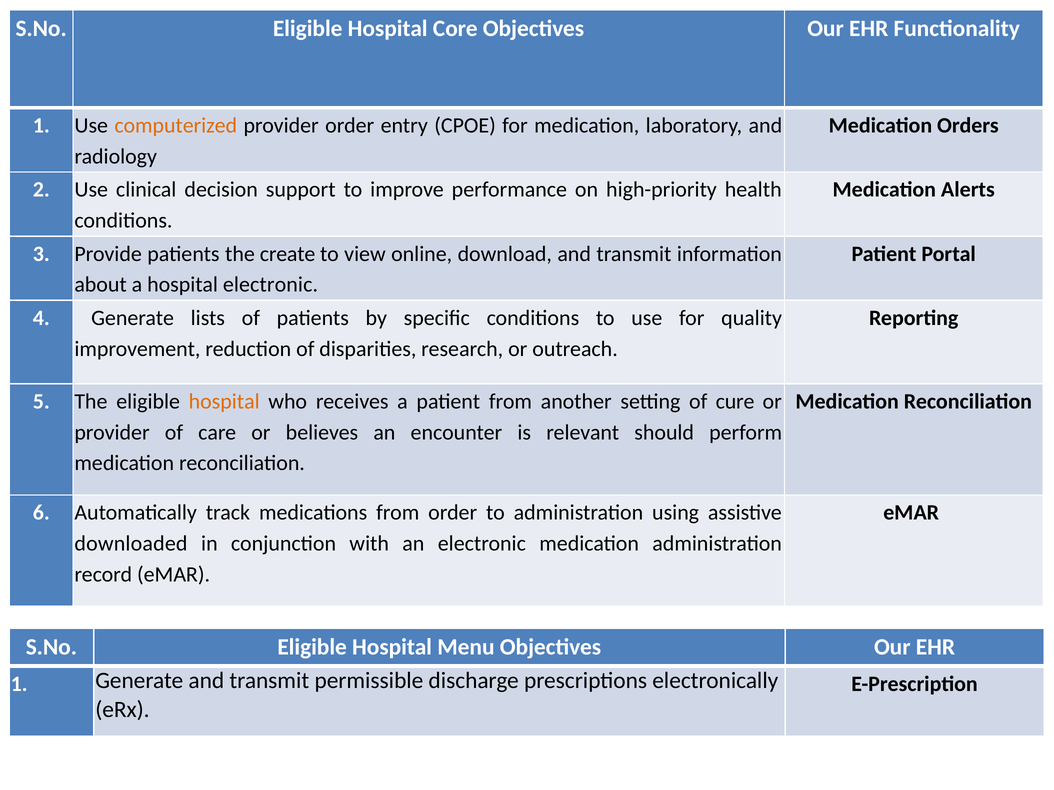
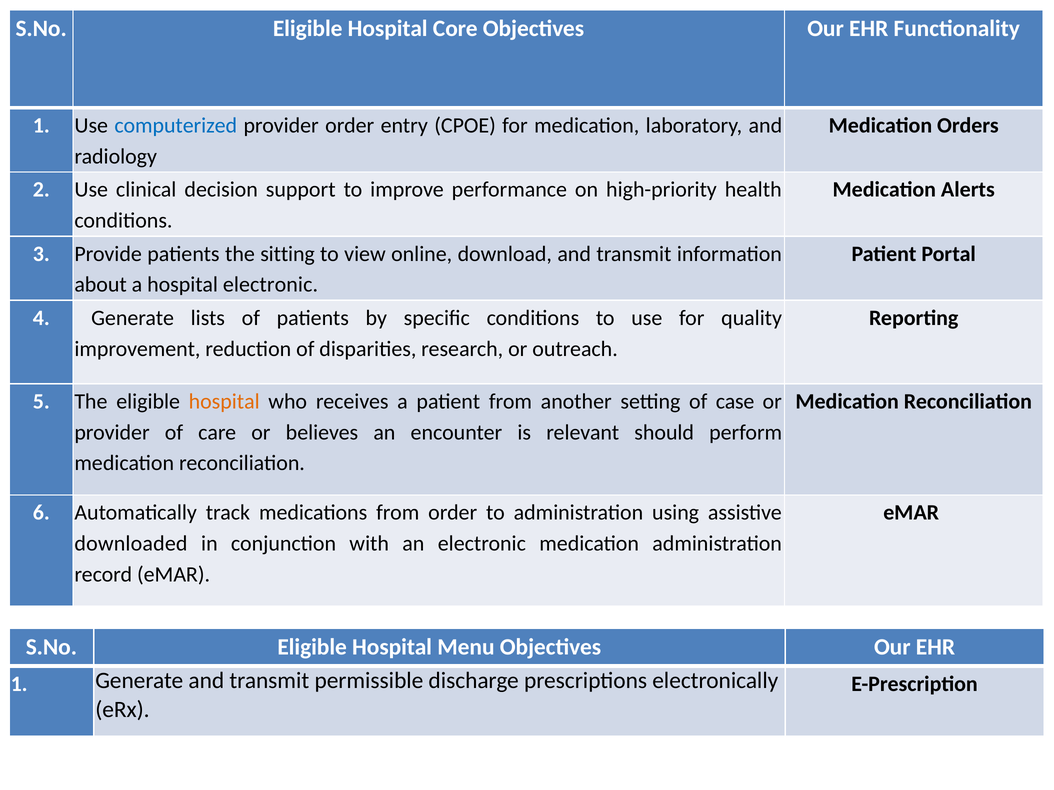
computerized colour: orange -> blue (176, 126)
create: create -> sitting (288, 254)
cure: cure -> case (735, 402)
